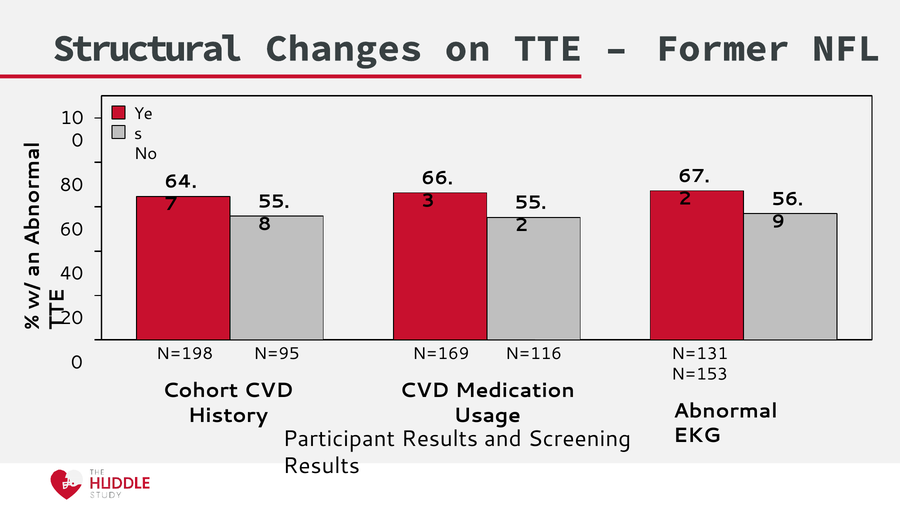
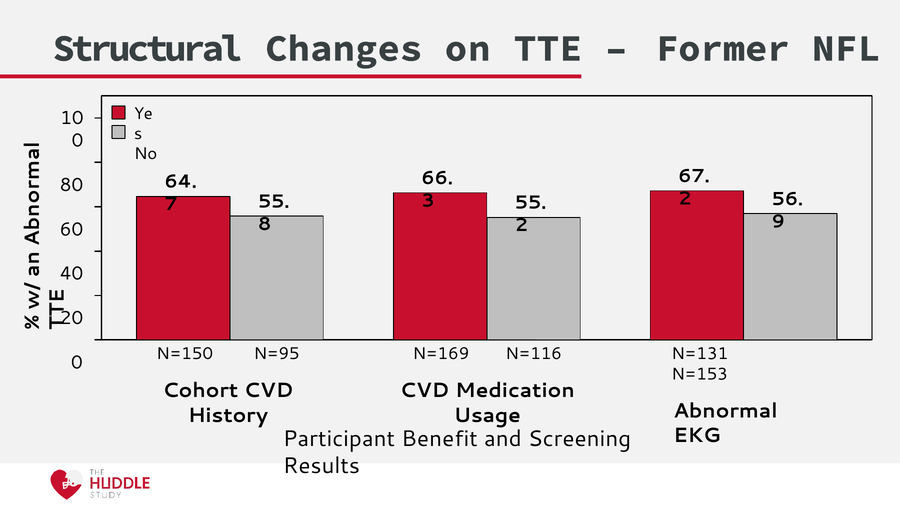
N=198: N=198 -> N=150 (185, 354)
Participant Results: Results -> Benefit (440, 439)
